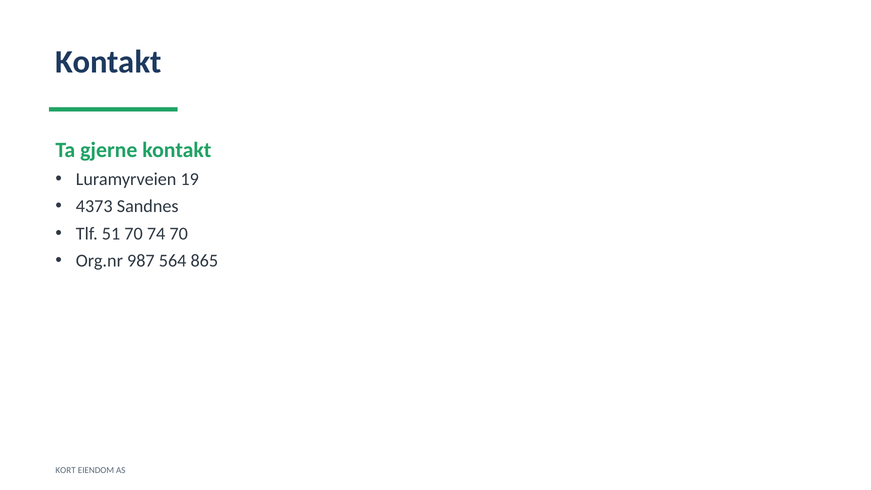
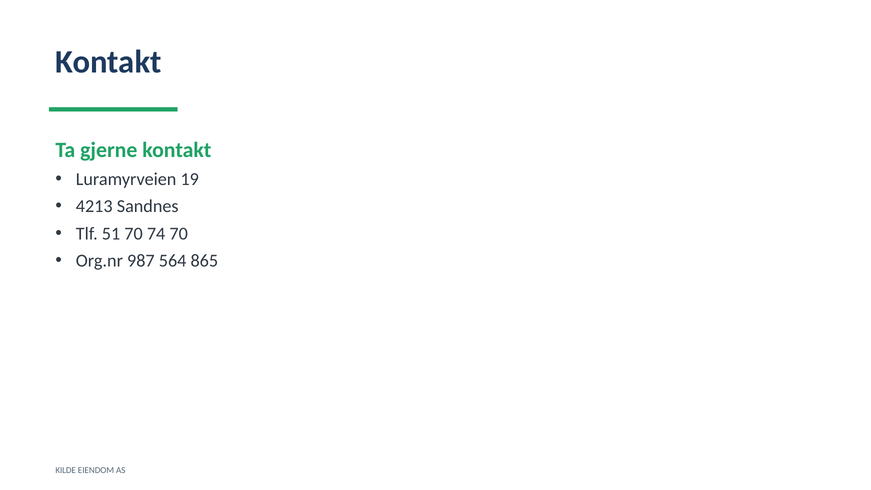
4373: 4373 -> 4213 (94, 206)
KORT: KORT -> KILDE (66, 470)
